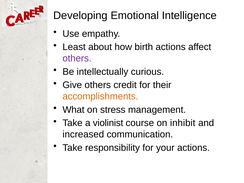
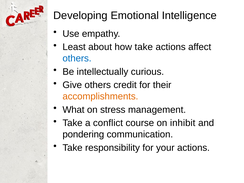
how birth: birth -> take (144, 47)
others colour: purple -> blue (77, 58)
violinist: violinist -> conflict (108, 123)
increased: increased -> pondering (83, 134)
